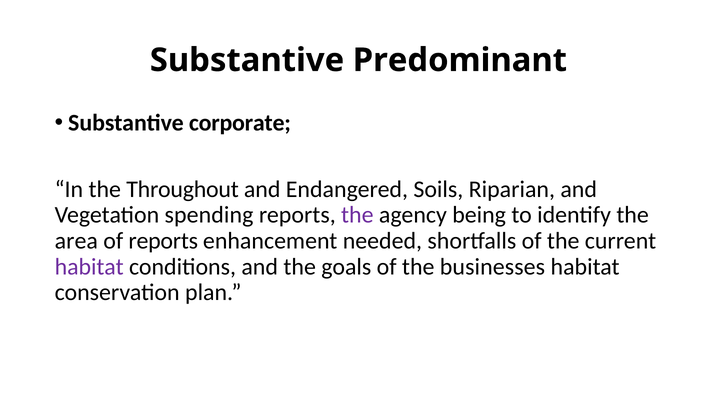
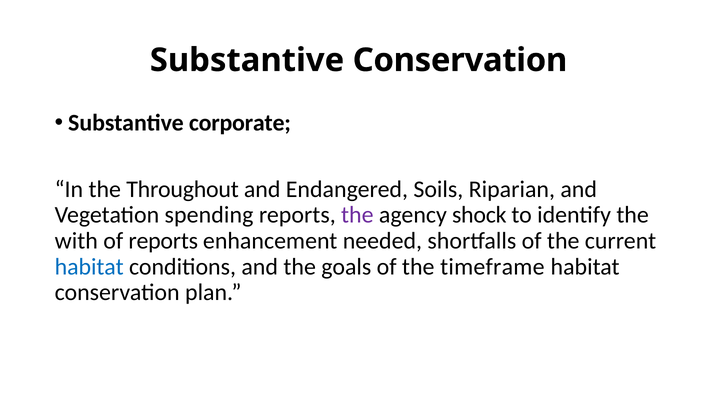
Substantive Predominant: Predominant -> Conservation (460, 60)
being: being -> shock (479, 215)
area: area -> with (76, 241)
habitat colour: purple -> blue (89, 267)
businesses: businesses -> timeframe (492, 267)
